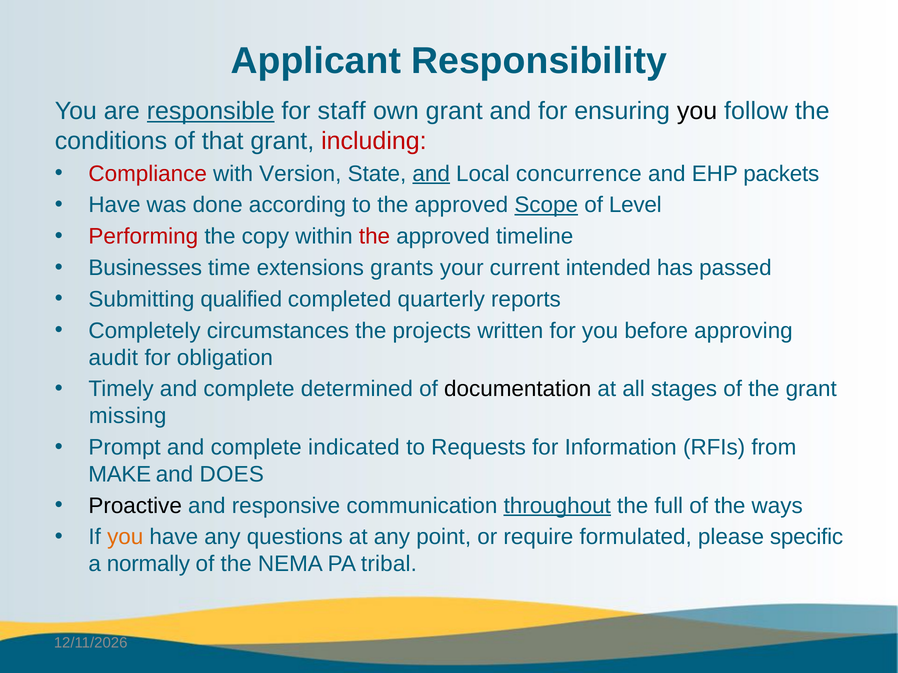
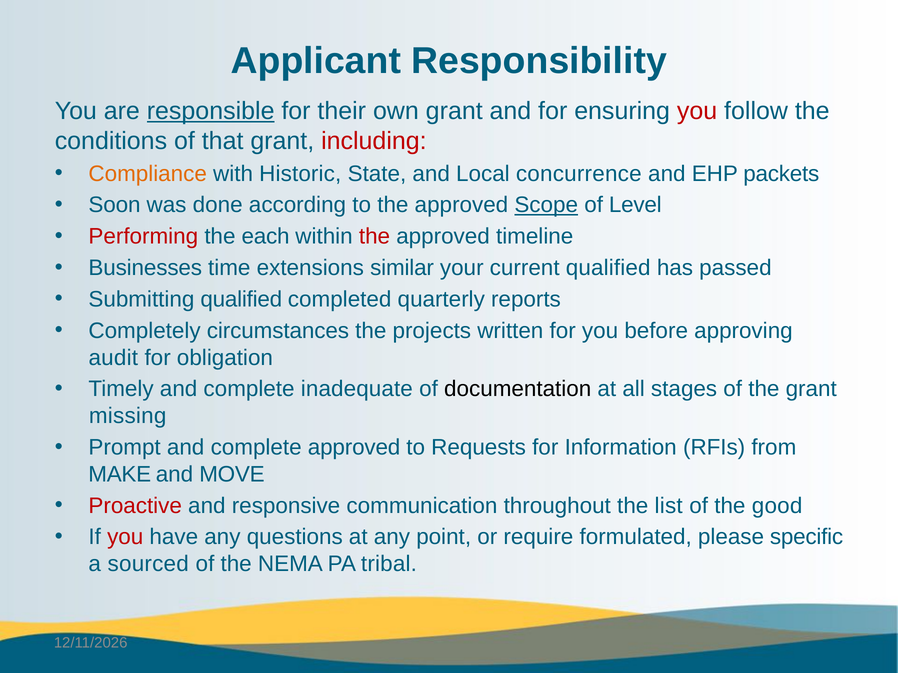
staff: staff -> their (342, 111)
you colour: black -> red (697, 111)
Compliance colour: red -> orange (148, 174)
Version: Version -> Historic (300, 174)
and underline: present -> none (431, 174)
Have: Have -> Soon (115, 205)
copy: copy -> each (266, 237)
grants: grants -> similar (402, 268)
current intended: intended -> qualified (608, 268)
determined: determined -> inadequate (357, 389)
complete indicated: indicated -> approved (354, 448)
DOES: DOES -> MOVE (232, 475)
Proactive colour: black -> red (135, 506)
throughout underline: present -> none (557, 506)
full: full -> list (669, 506)
ways: ways -> good (777, 506)
you colour: orange -> red (125, 537)
normally: normally -> sourced (148, 564)
